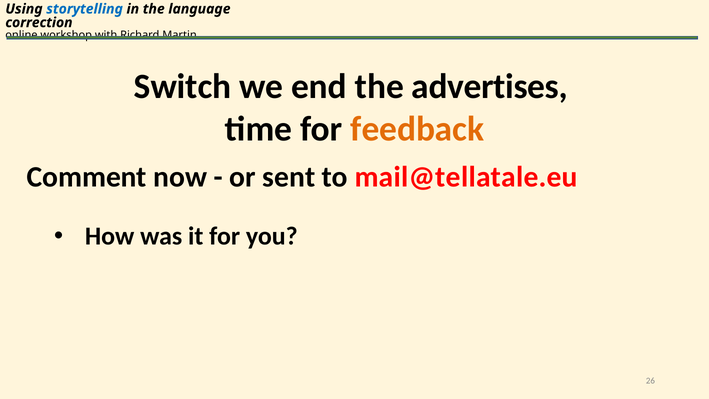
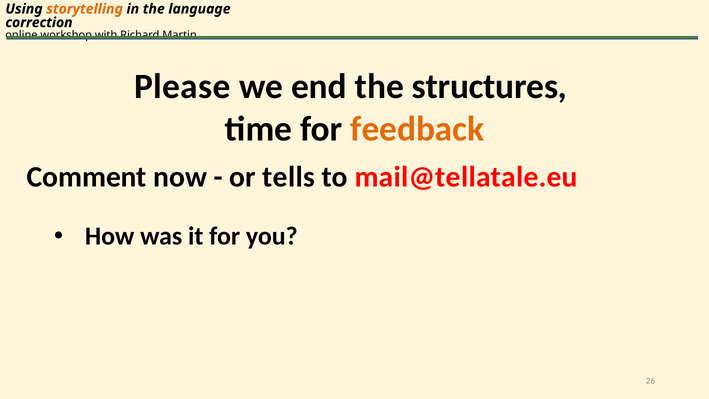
storytelling colour: blue -> orange (85, 9)
Switch: Switch -> Please (182, 87)
advertises: advertises -> structures (489, 87)
sent: sent -> tells (289, 177)
